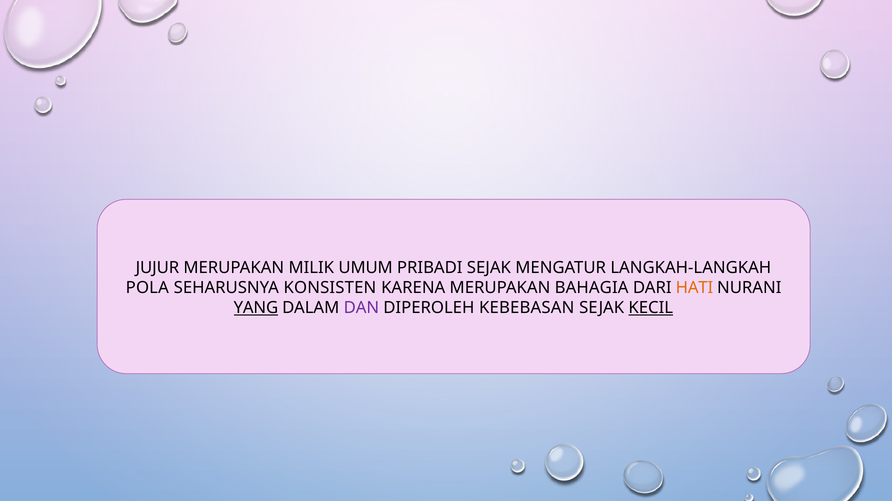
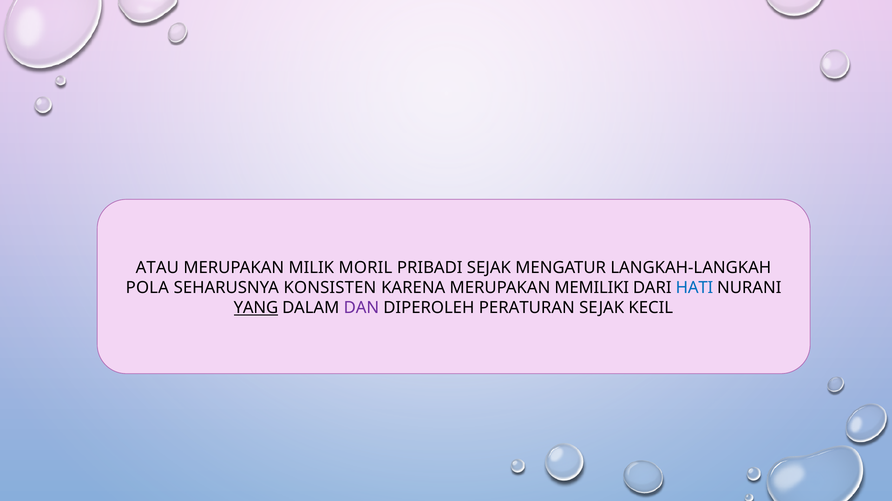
JUJUR: JUJUR -> ATAU (157, 268)
UMUM: UMUM -> MORIL (365, 268)
BAHAGIA: BAHAGIA -> MEMILIKI (592, 288)
HATI colour: orange -> blue (694, 288)
KEBEBASAN: KEBEBASAN -> PERATURAN (527, 308)
KECIL underline: present -> none (651, 308)
